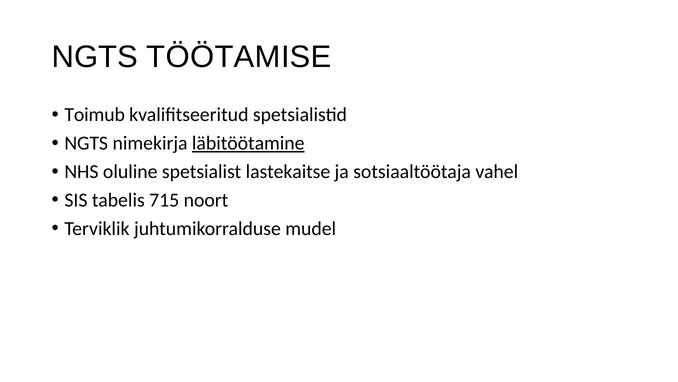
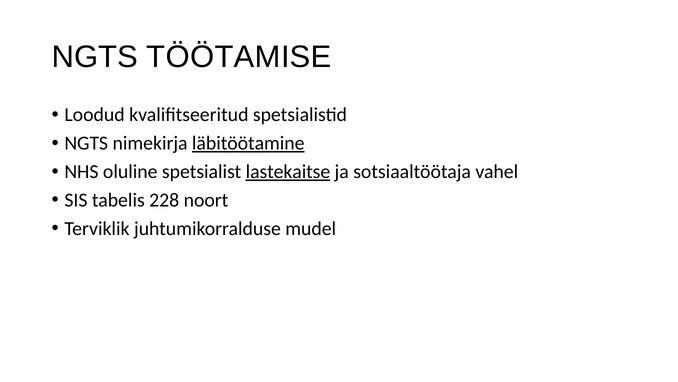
Toimub: Toimub -> Loodud (95, 115)
lastekaitse underline: none -> present (288, 171)
715: 715 -> 228 (164, 200)
